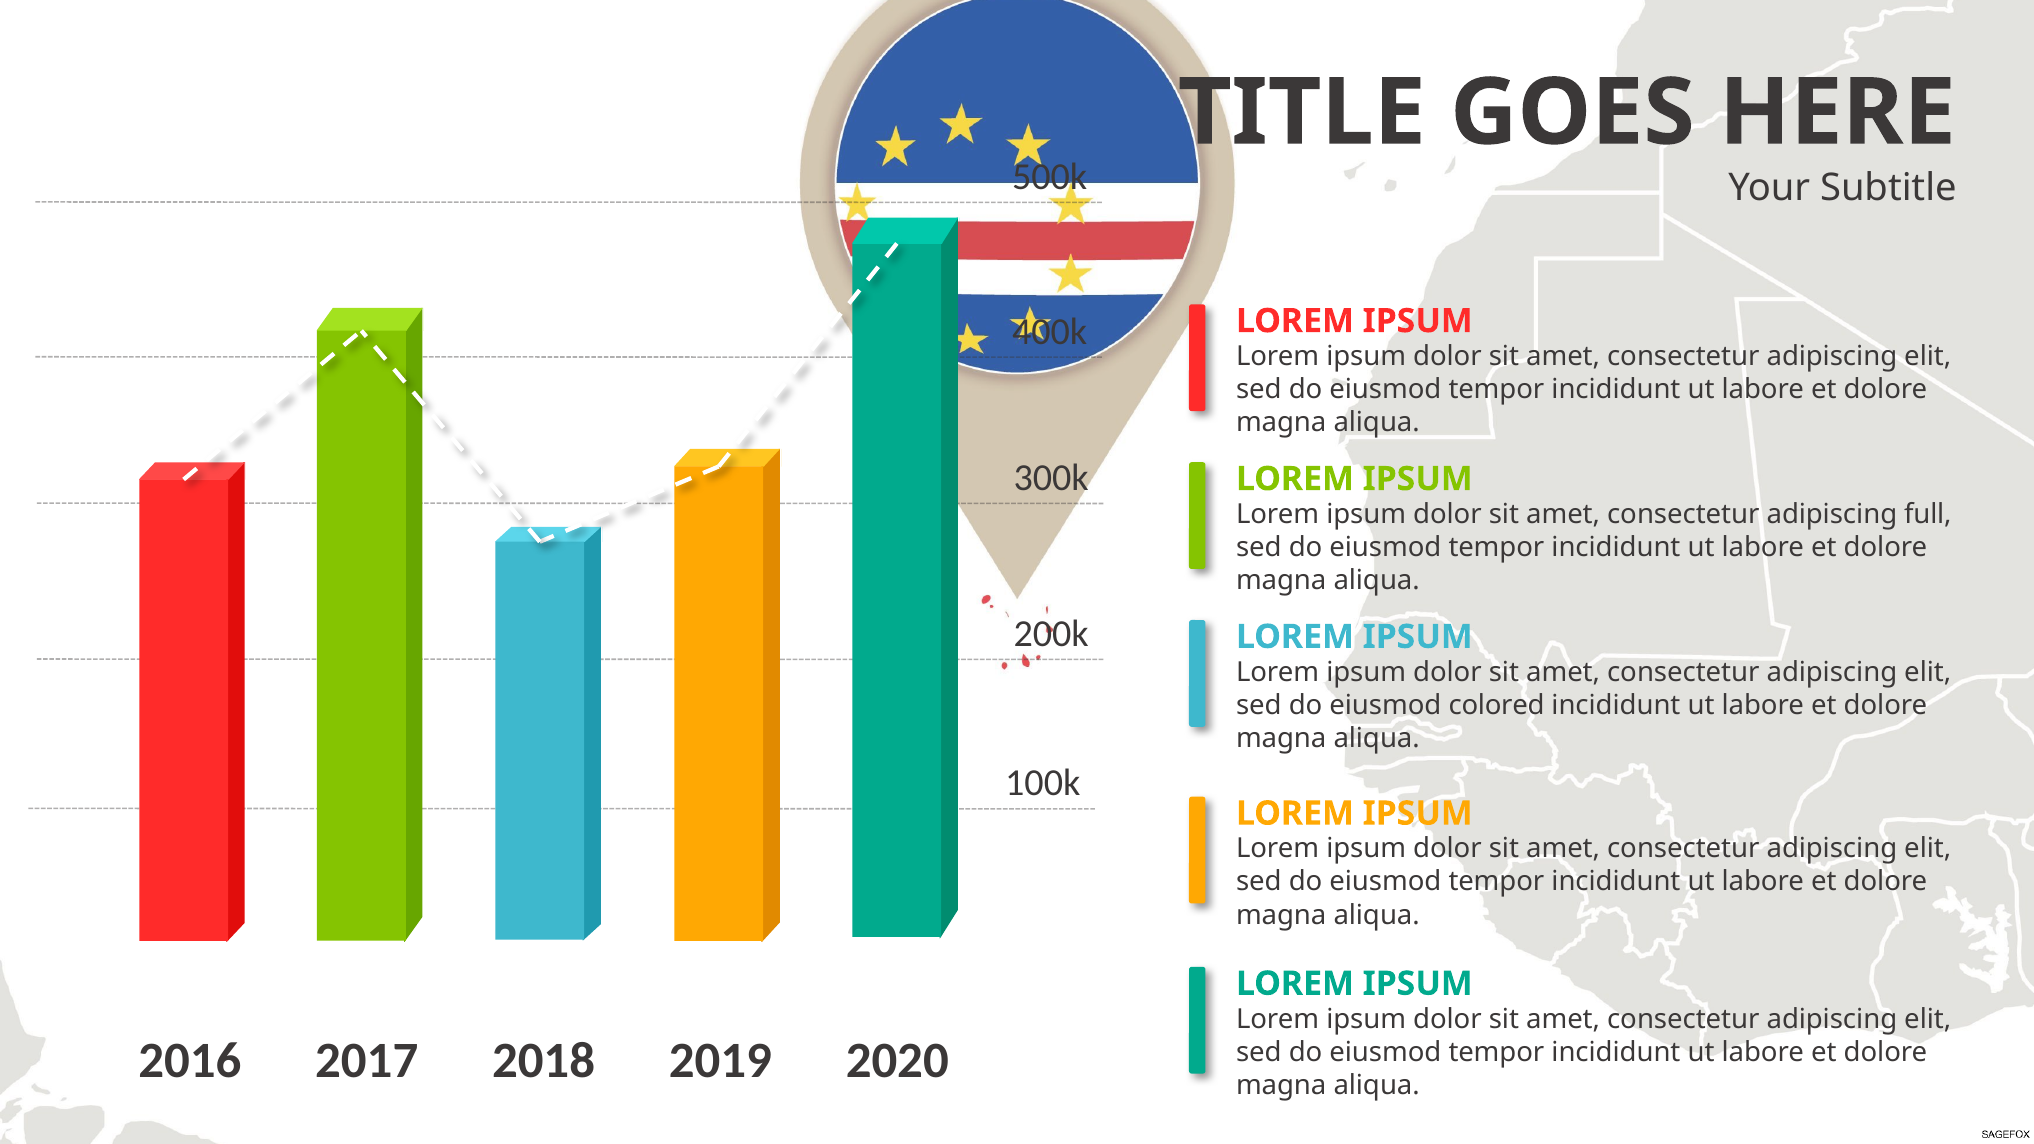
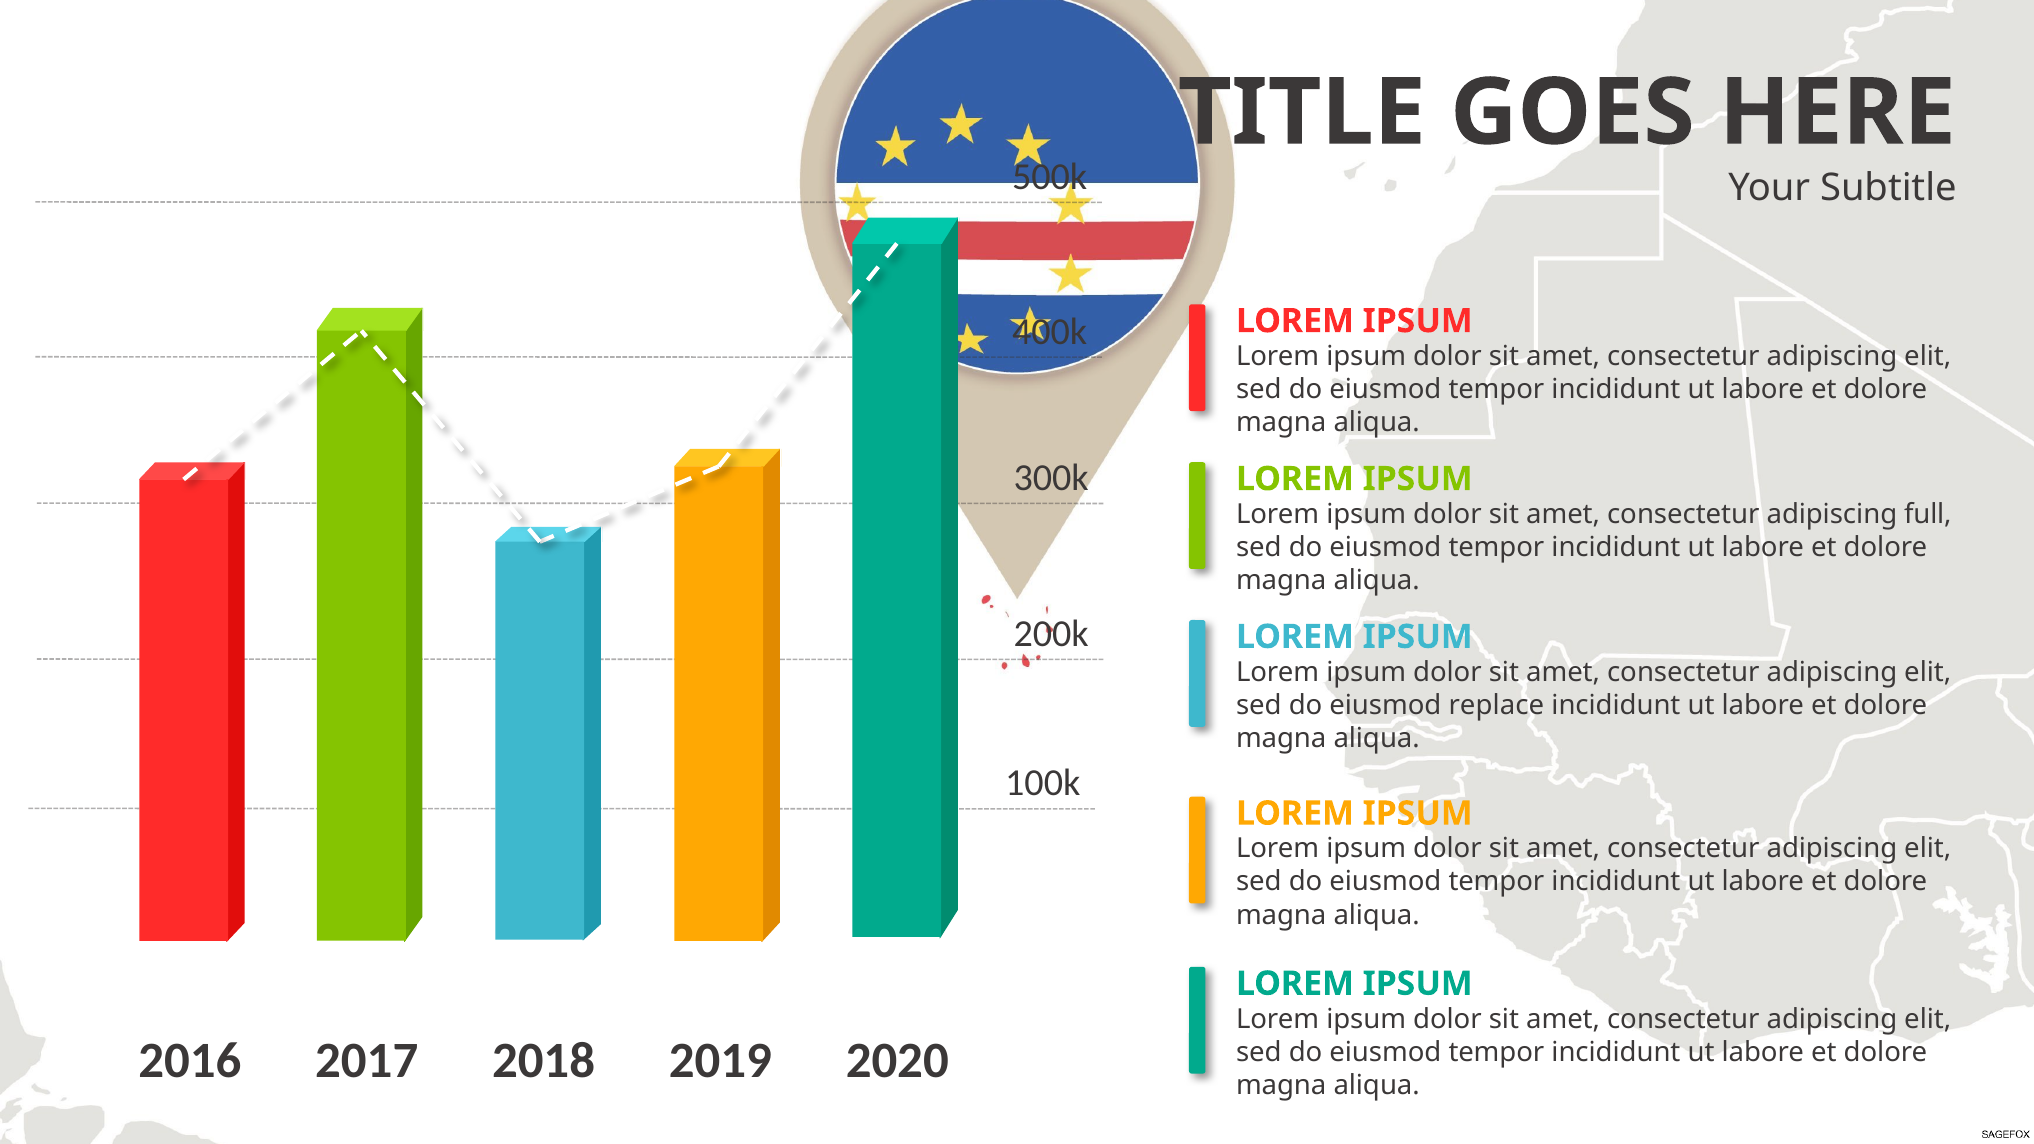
colored: colored -> replace (1496, 705)
